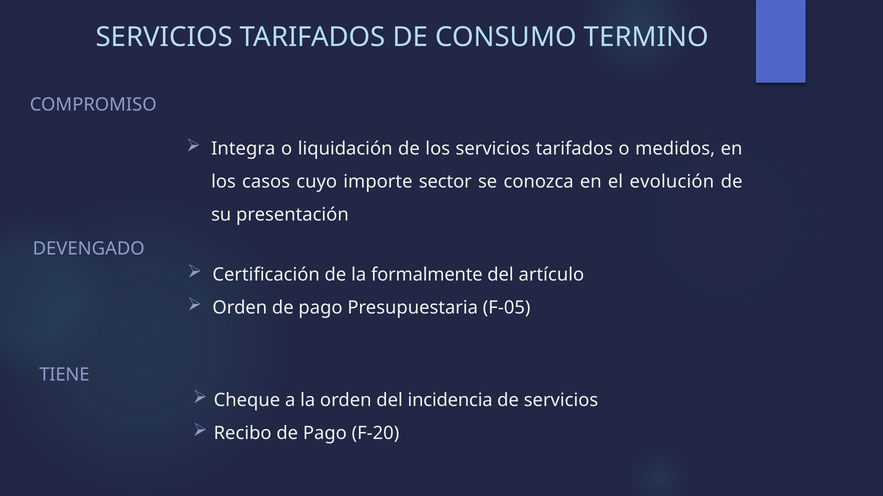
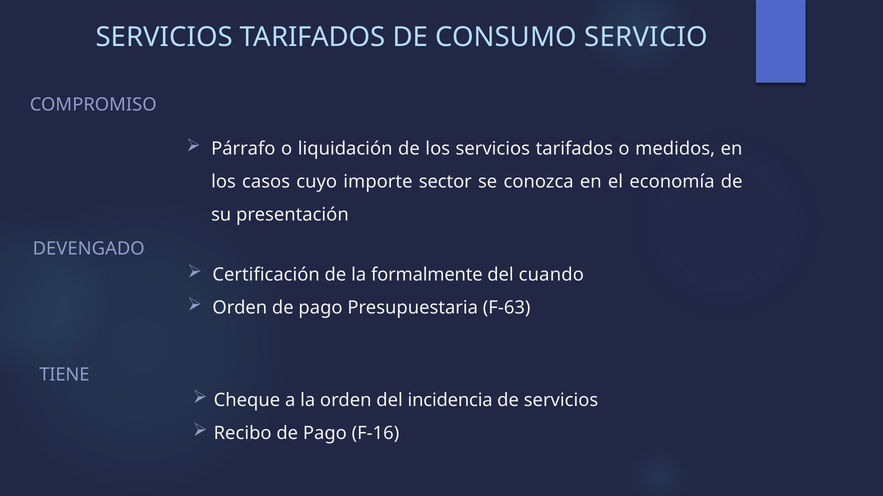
TERMINO: TERMINO -> SERVICIO (646, 37)
Integra: Integra -> Párrafo (243, 149)
evolución: evolución -> economía (672, 182)
artículo: artículo -> cuando (551, 275)
F-05: F-05 -> F-63 (507, 308)
F-20: F-20 -> F-16 (375, 434)
